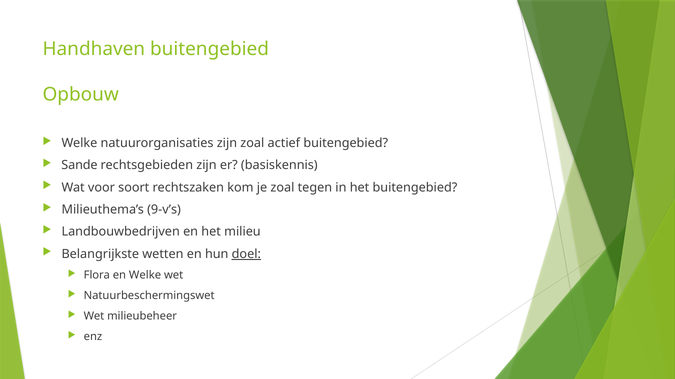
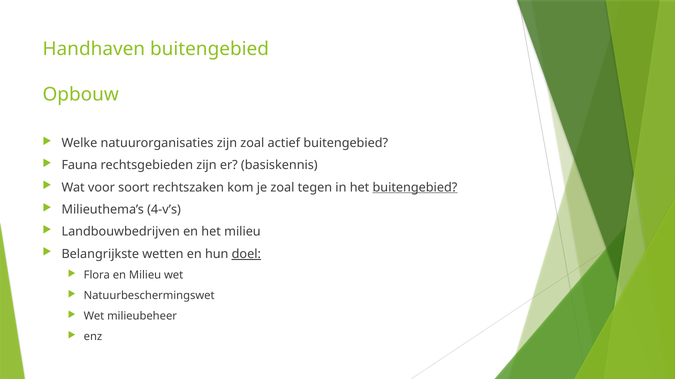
Sande: Sande -> Fauna (79, 166)
buitengebied underline: none -> present (415, 188)
9-v’s: 9-v’s -> 4-v’s (164, 210)
en Welke: Welke -> Milieu (145, 276)
